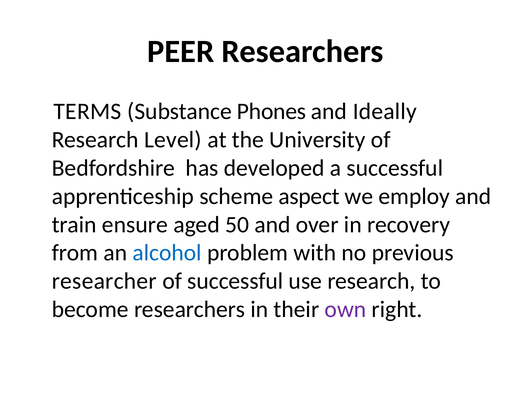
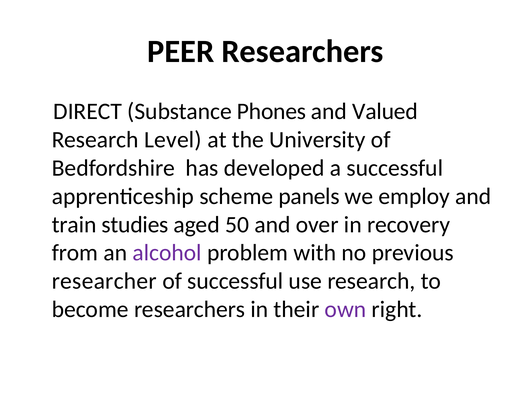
TERMS: TERMS -> DIRECT (88, 111)
Ideally: Ideally -> Valued (385, 111)
aspect: aspect -> panels (309, 196)
ensure: ensure -> studies (135, 225)
alcohol colour: blue -> purple (167, 253)
